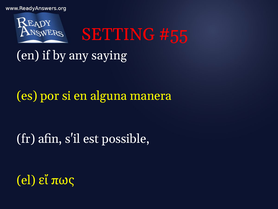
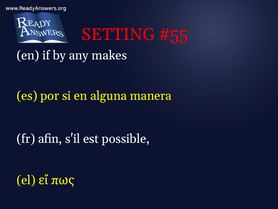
saying: saying -> makes (109, 55)
